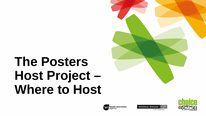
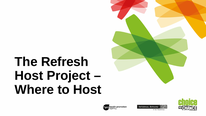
Posters: Posters -> Refresh (65, 62)
